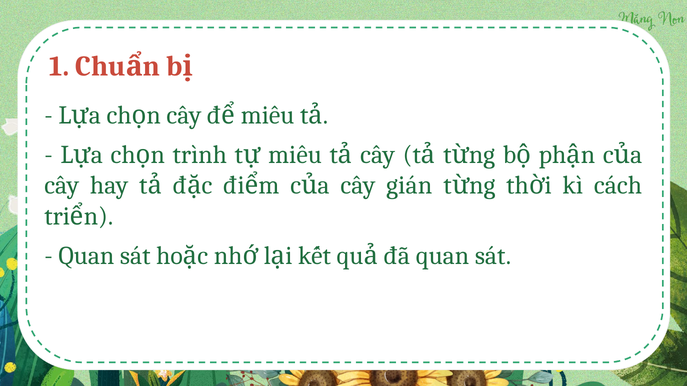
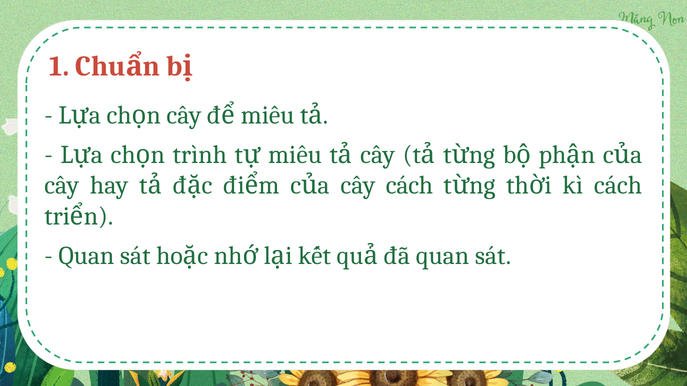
cây gián: gián -> cách (409, 186)
